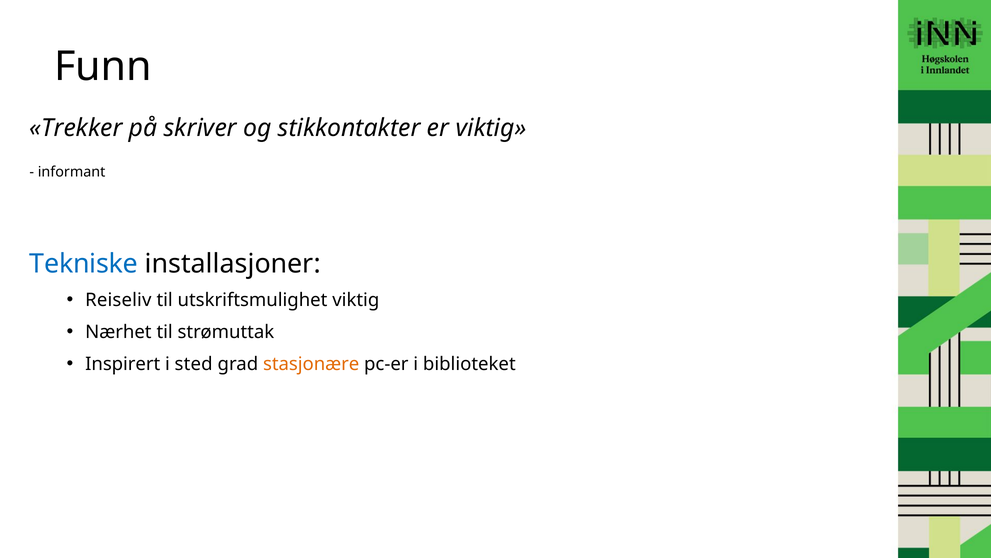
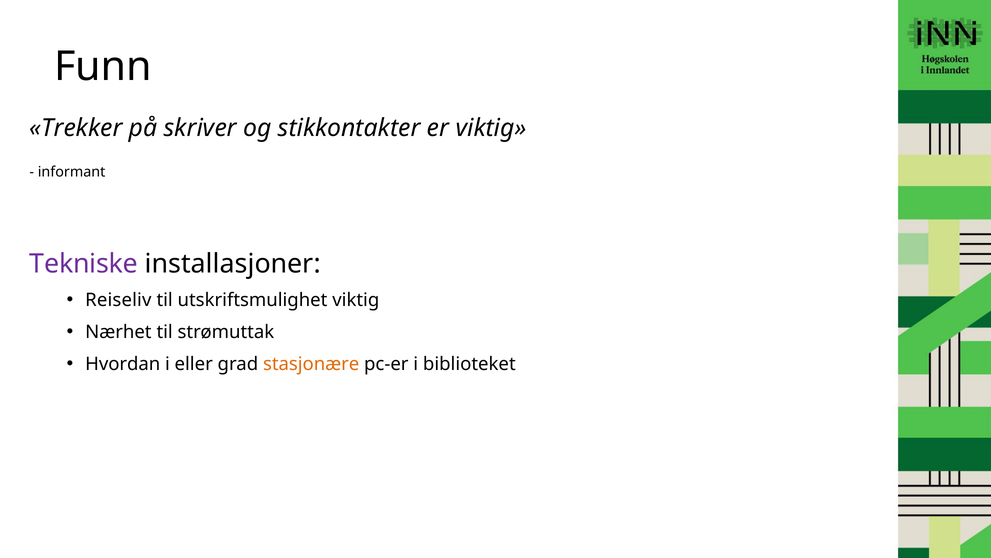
Tekniske colour: blue -> purple (84, 263)
Inspirert: Inspirert -> Hvordan (123, 364)
sted: sted -> eller (194, 364)
